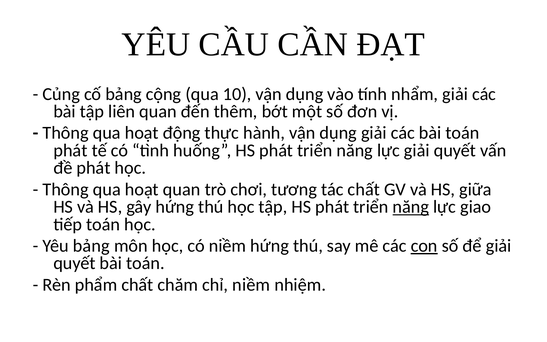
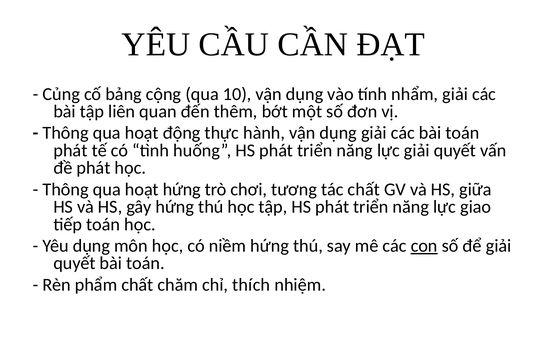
hoạt quan: quan -> hứng (182, 189)
năng underline: present -> none (411, 207)
Yêu bảng: bảng -> dụng (91, 246)
chỉ niềm: niềm -> thích (251, 285)
